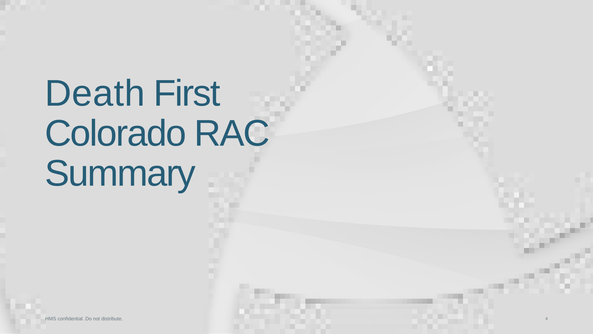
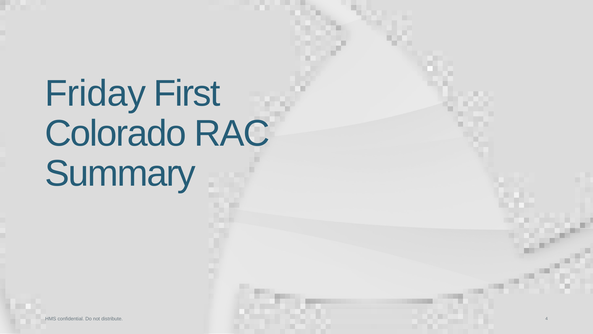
Death: Death -> Friday (95, 93)
